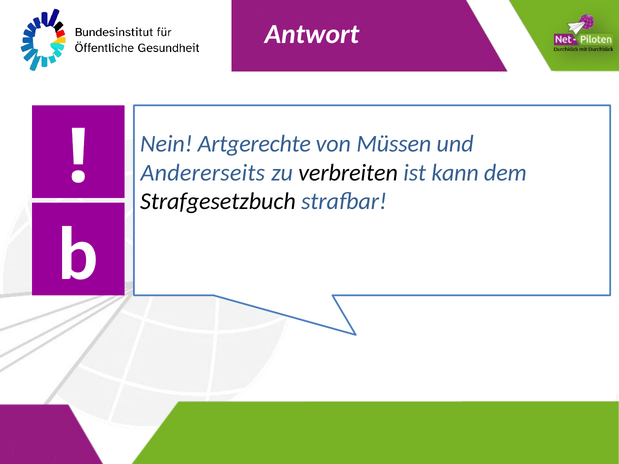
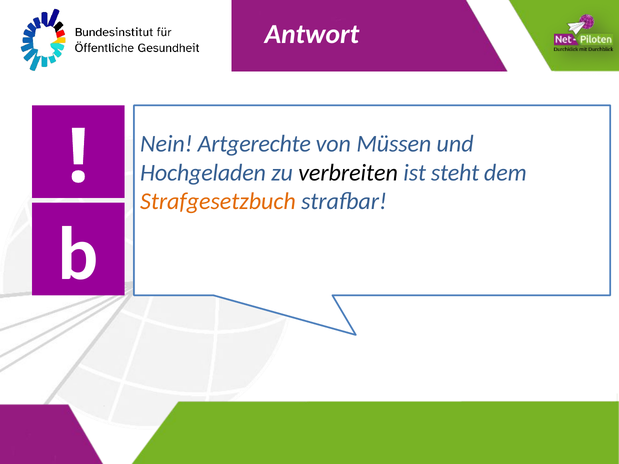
Andererseits: Andererseits -> Hochgeladen (203, 173)
kann: kann -> steht (455, 173)
Strafgesetzbuch colour: black -> orange (218, 202)
